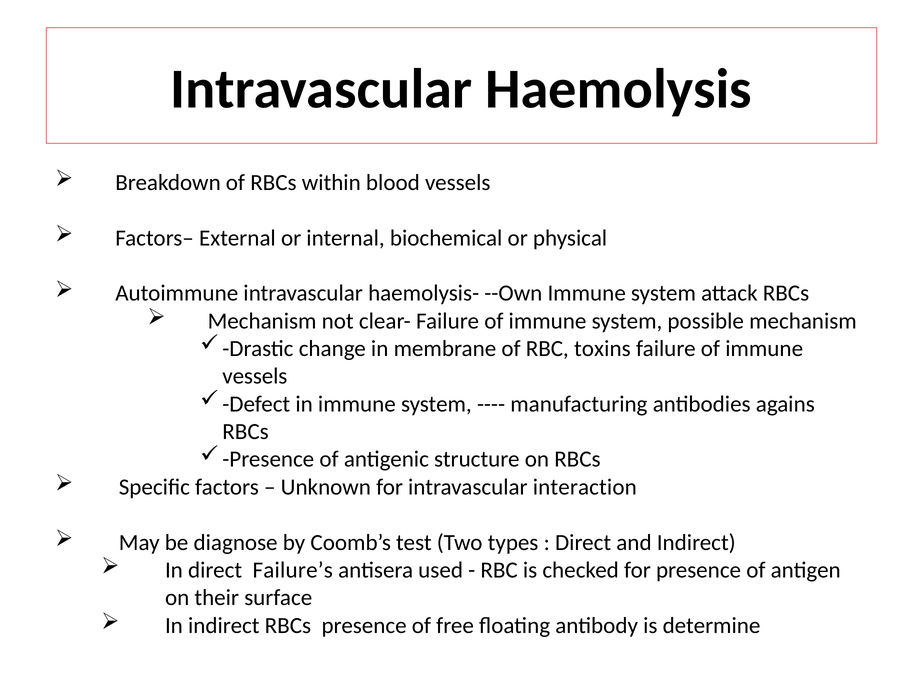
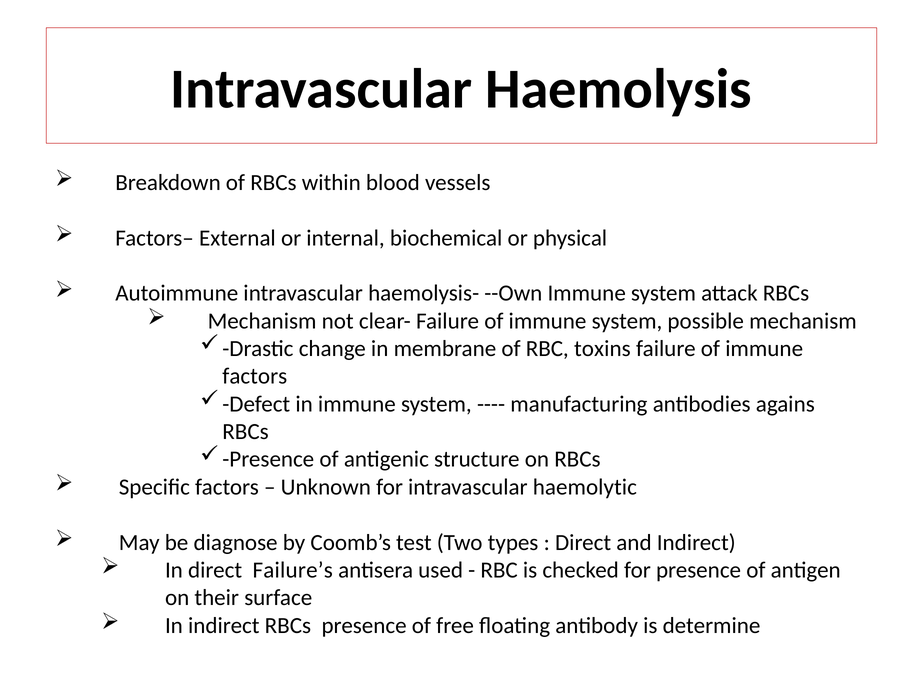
vessels: vessels -> factors (255, 376)
interaction: interaction -> haemolytic (585, 487)
